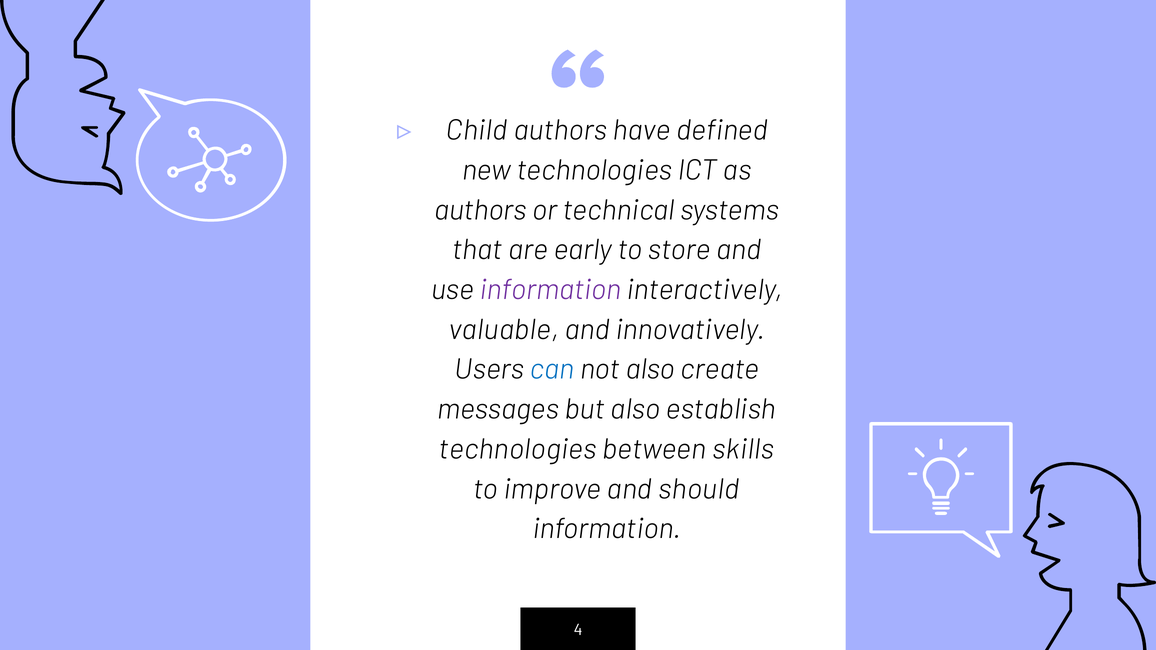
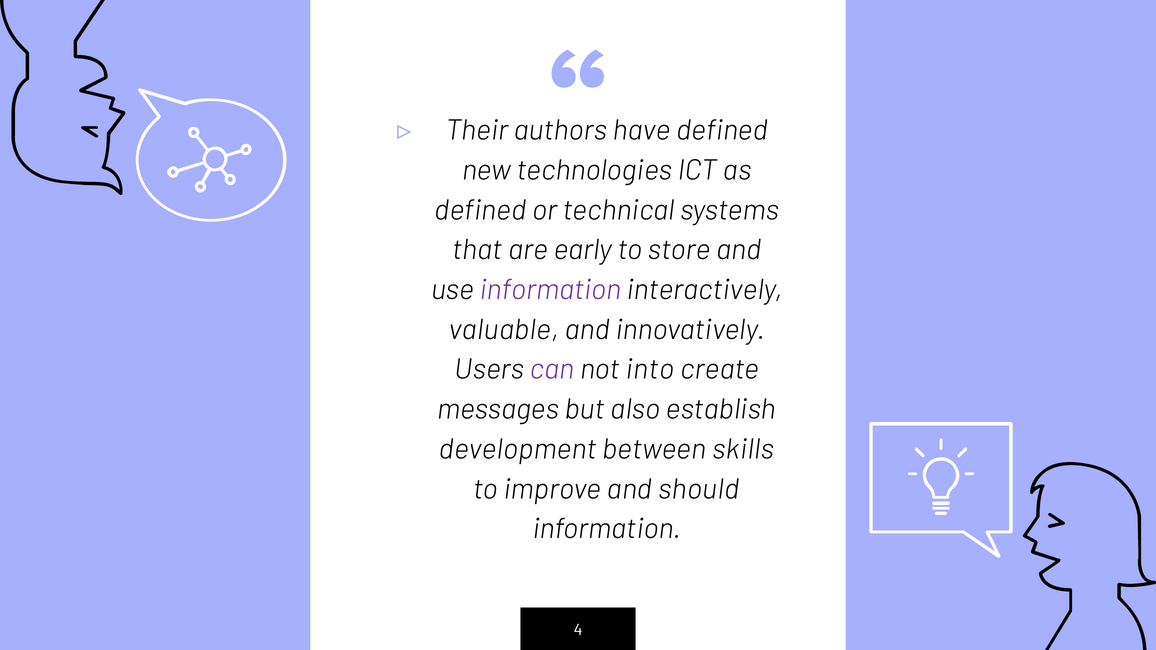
Child: Child -> Their (477, 130)
authors: authors -> defined (480, 210)
can colour: blue -> purple (552, 370)
not also: also -> into (650, 370)
technologies: technologies -> development (518, 449)
